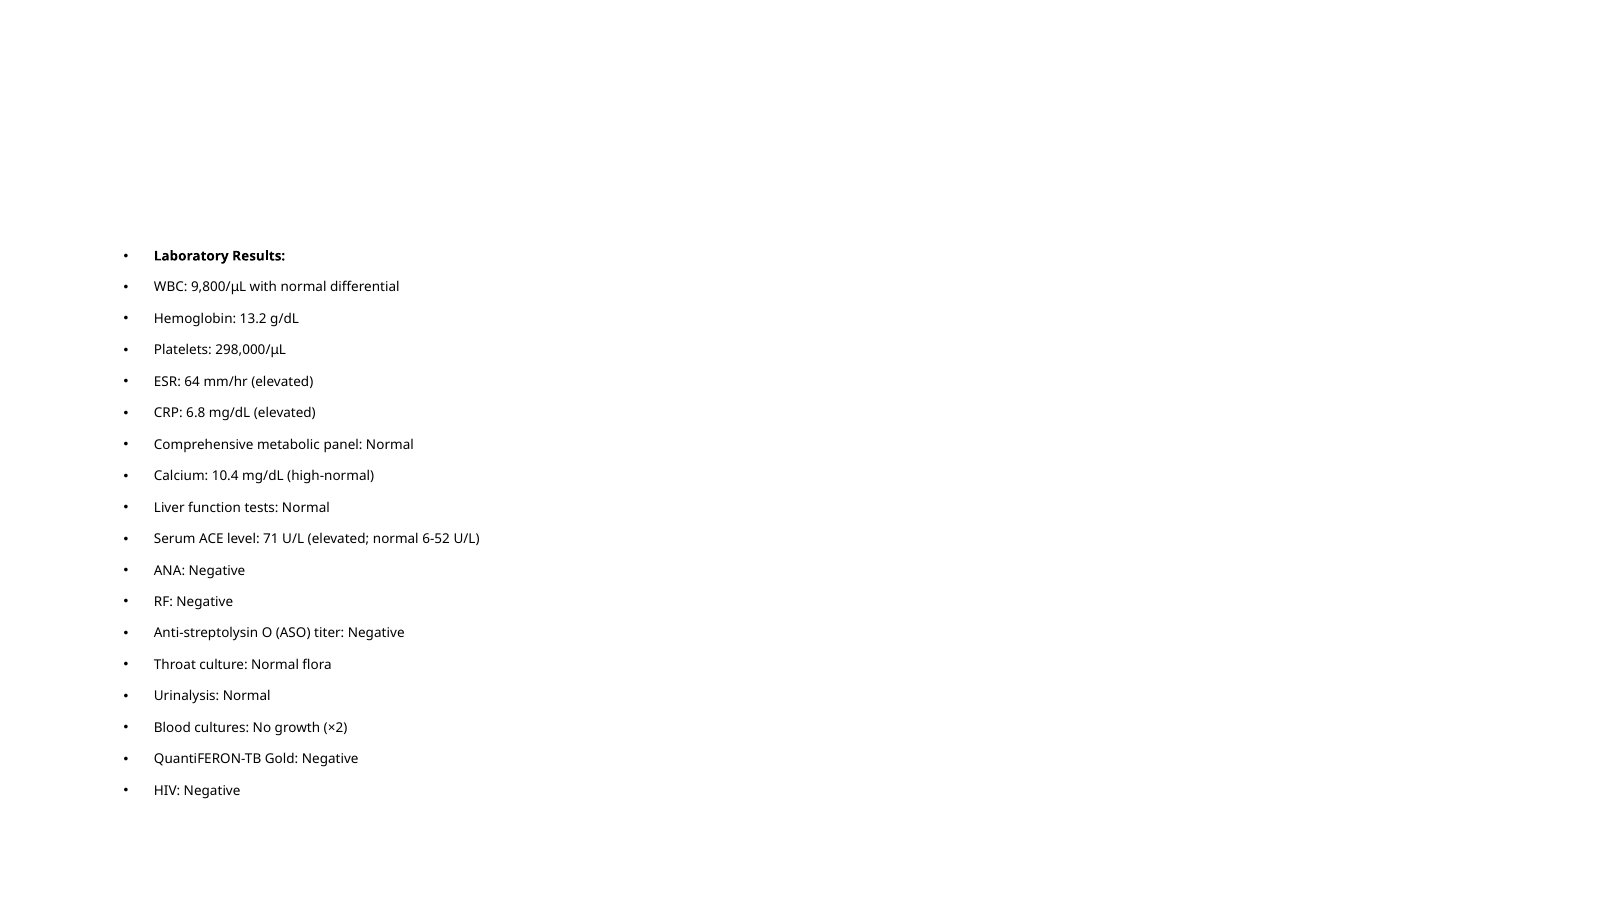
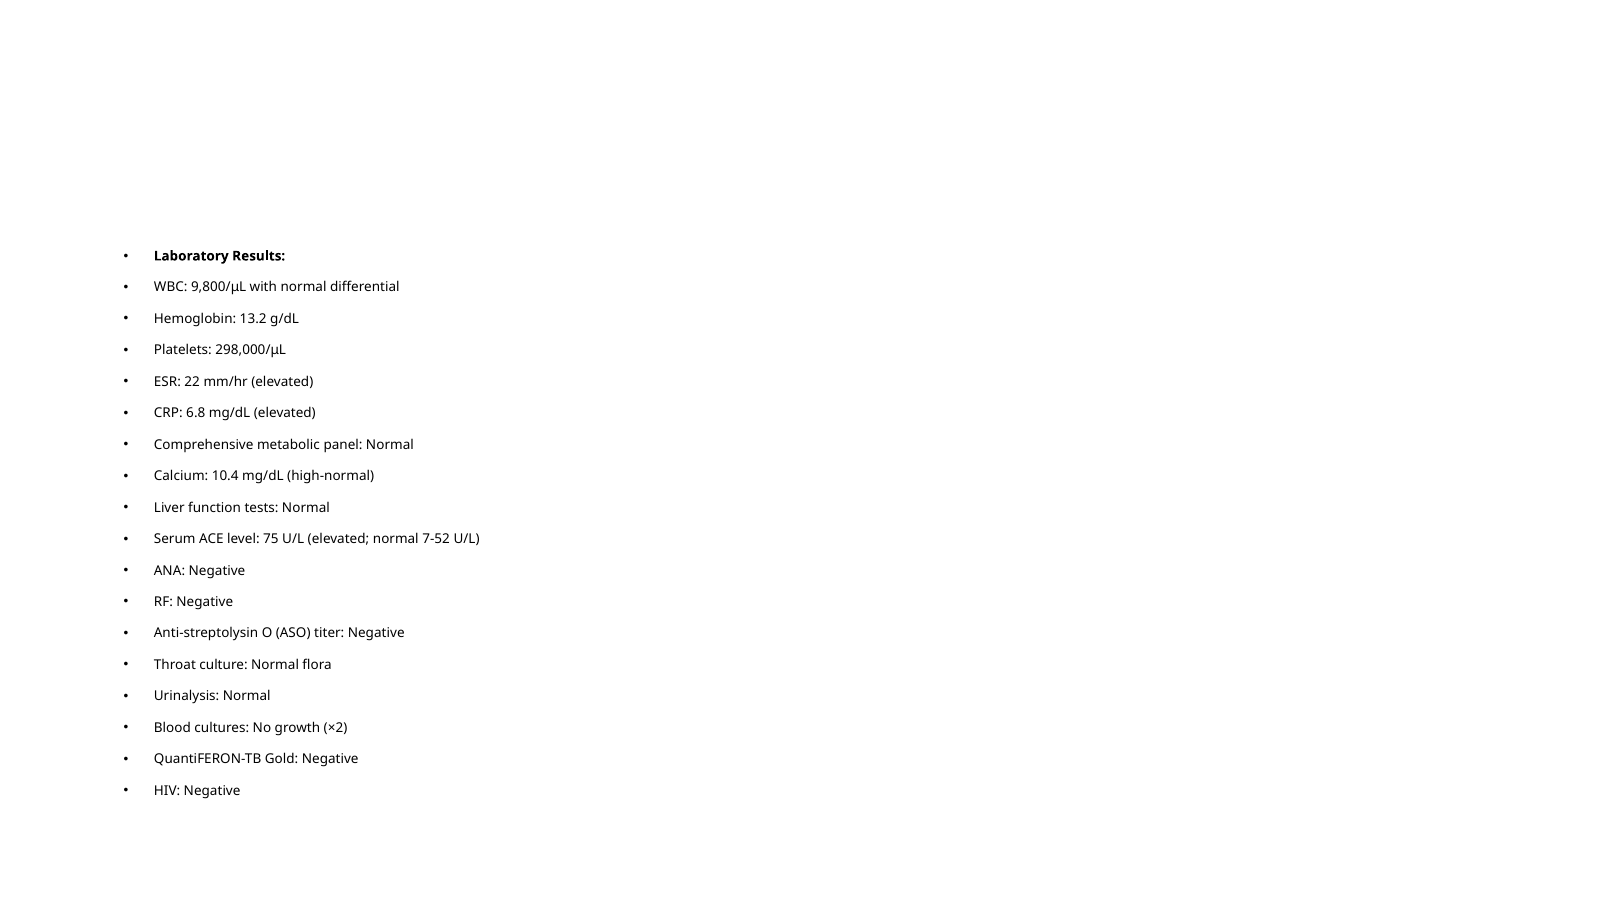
64: 64 -> 22 (192, 382)
71: 71 -> 75 (271, 539)
6-52: 6-52 -> 7-52 (436, 539)
